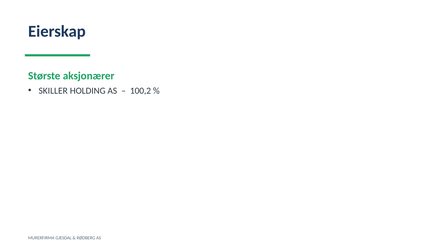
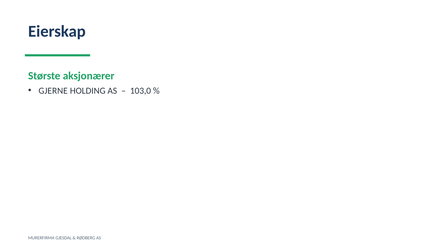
SKILLER: SKILLER -> GJERNE (53, 91)
100,2: 100,2 -> 103,0 (141, 91)
